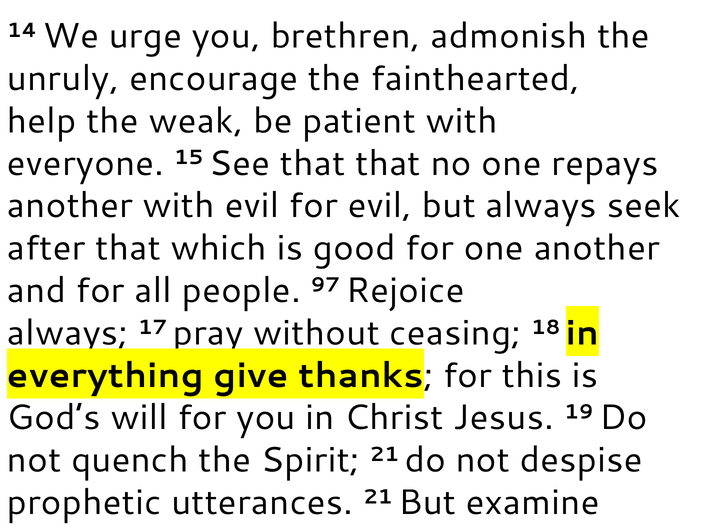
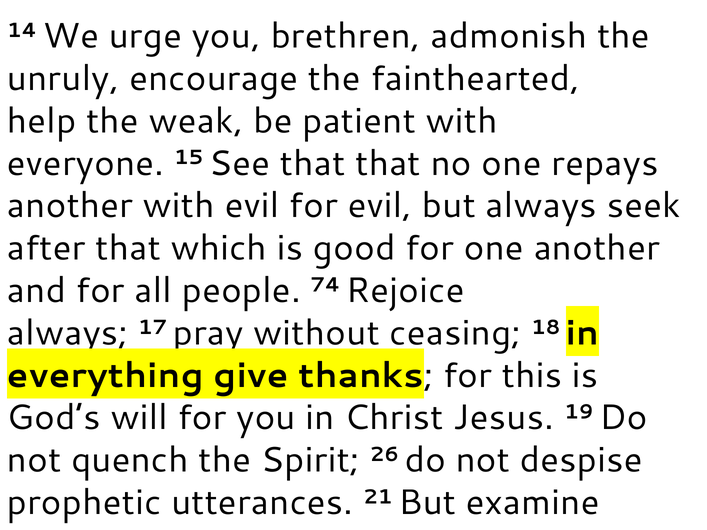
97: 97 -> 74 (325, 285)
Spirit 21: 21 -> 26 (384, 455)
